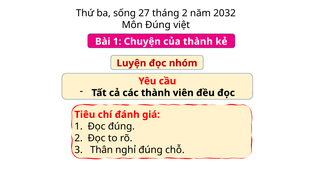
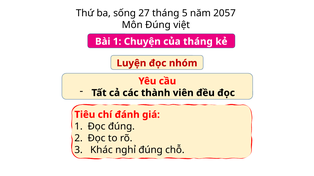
tháng 2: 2 -> 5 (185, 13)
2032: 2032 -> 2057 (225, 13)
của thành: thành -> tháng (198, 42)
Thân: Thân -> Khác (101, 150)
